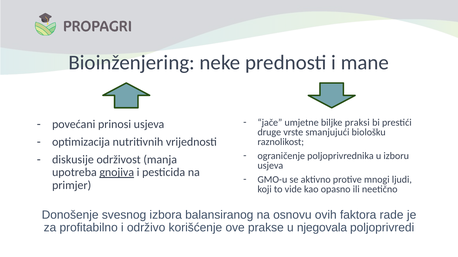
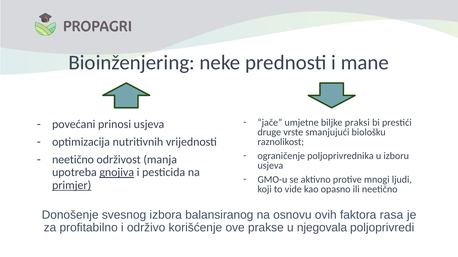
diskusije: diskusije -> neetično (73, 160)
primjer underline: none -> present (72, 186)
rade: rade -> rasa (391, 215)
